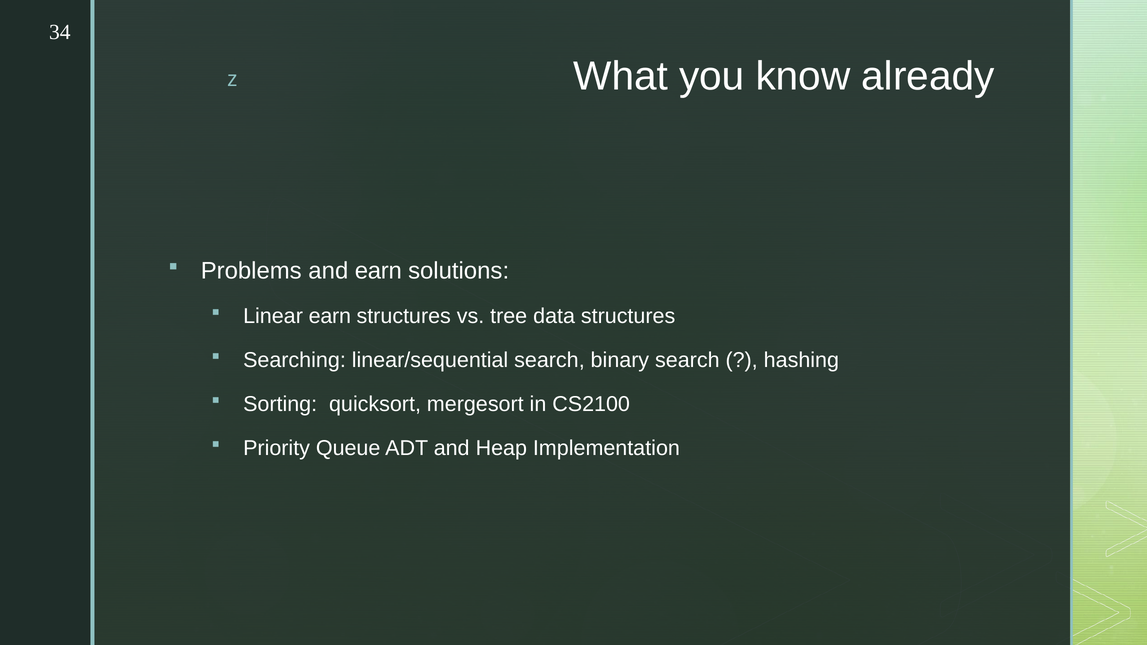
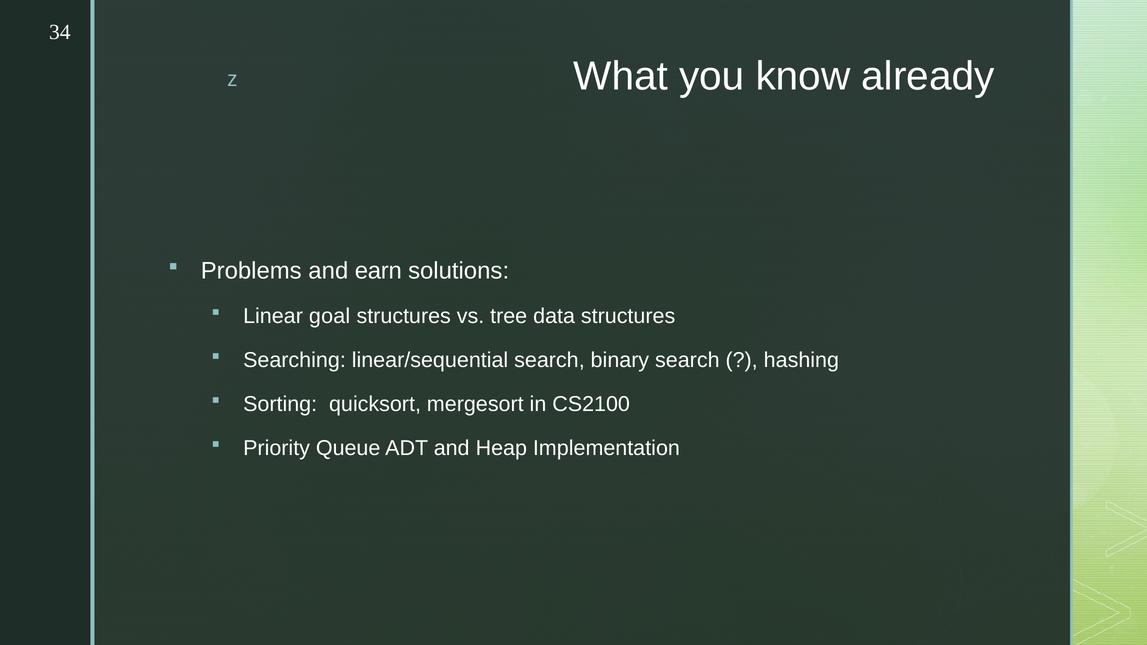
Linear earn: earn -> goal (330, 316)
